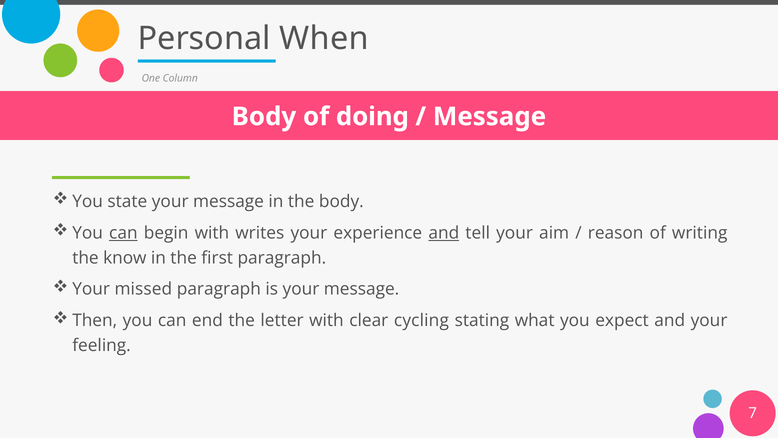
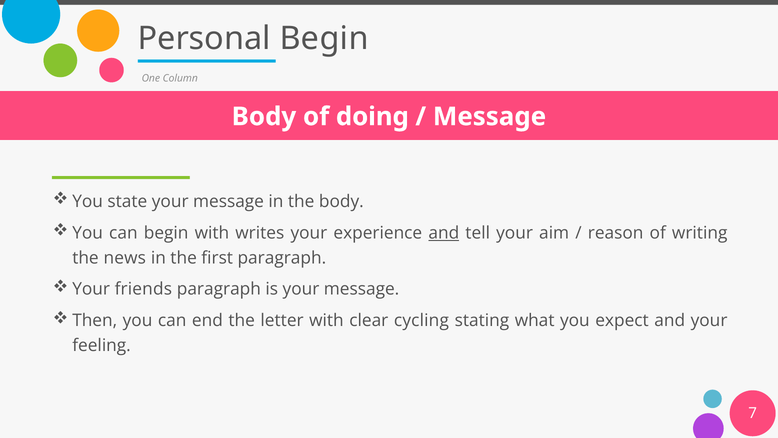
Personal When: When -> Begin (324, 38)
can underline: present -> none (123, 233)
know: know -> news (125, 258)
missed: missed -> friends (143, 289)
